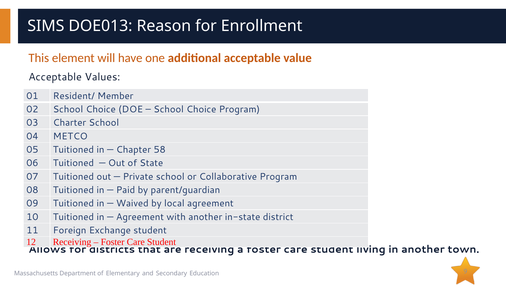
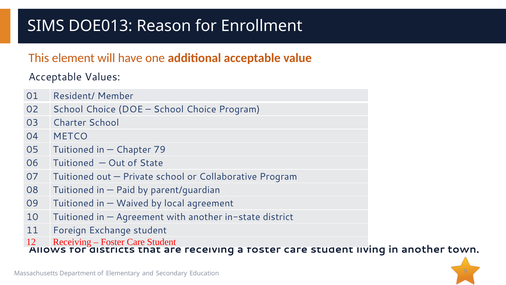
58: 58 -> 79 (160, 150)
